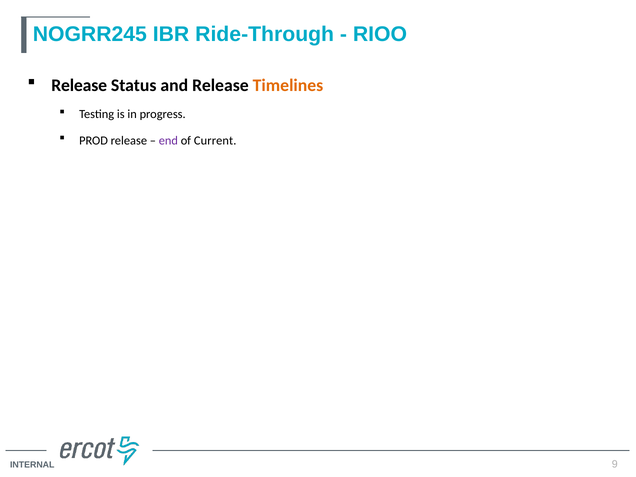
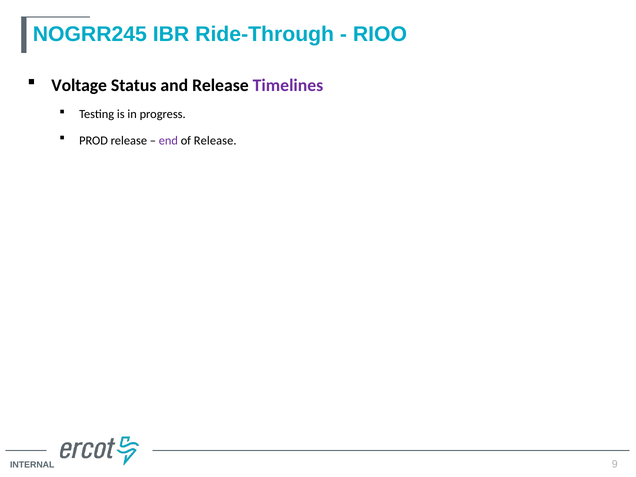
Release: Release -> Voltage (79, 85)
Timelines colour: orange -> purple (288, 85)
of Current: Current -> Release (215, 140)
